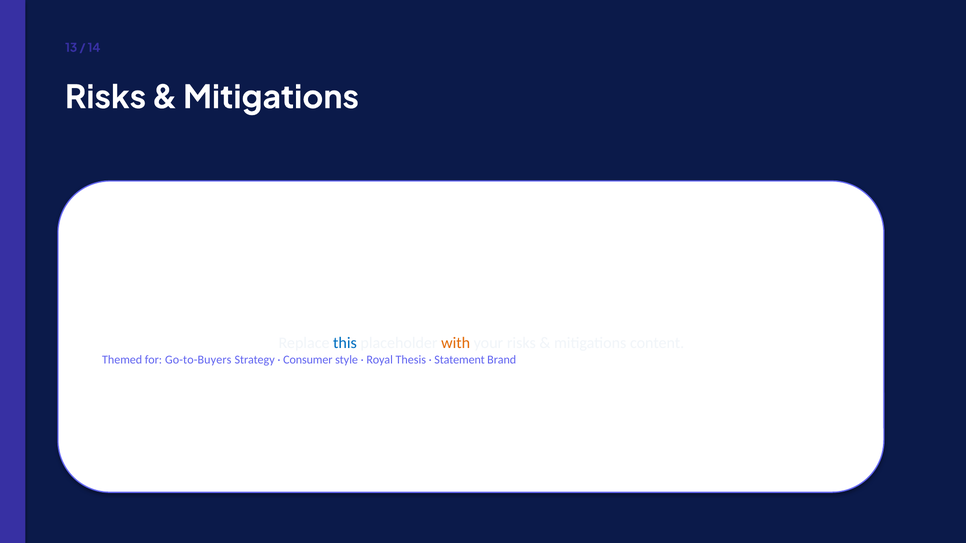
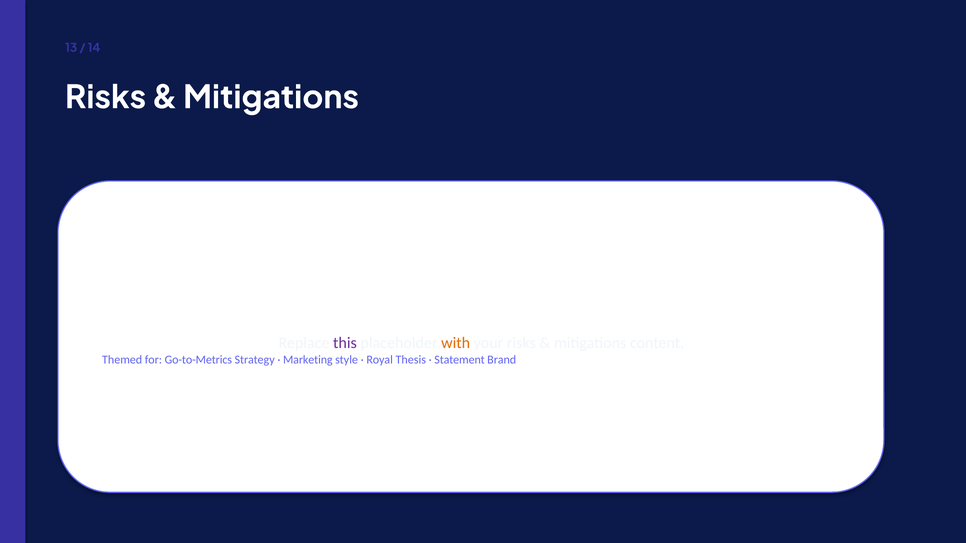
this colour: blue -> purple (345, 343)
Go-to-Buyers: Go-to-Buyers -> Go-to-Metrics (198, 360)
Consumer: Consumer -> Marketing (308, 360)
